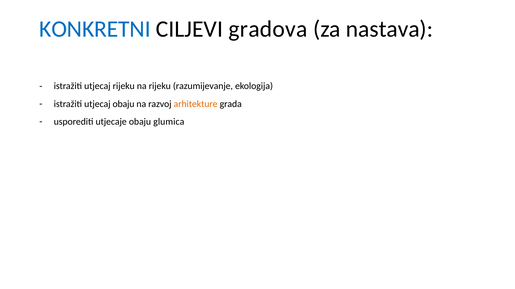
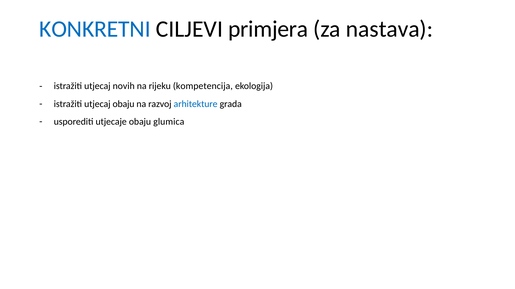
gradova: gradova -> primjera (268, 29)
utjecaj rijeku: rijeku -> novih (124, 86)
razumijevanje: razumijevanje -> kompetencija (203, 86)
arhitekture colour: orange -> blue (196, 104)
